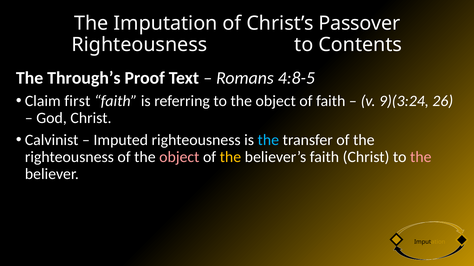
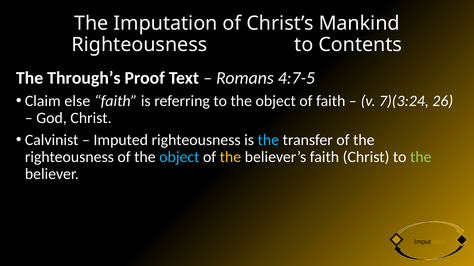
Passover: Passover -> Mankind (359, 24)
4:8-5: 4:8-5 -> 4:7-5 (296, 78)
first: first -> else (77, 101)
9)(3:24: 9)(3:24 -> 7)(3:24 (404, 101)
object colour: pink -> light blue (179, 157)
the colour: pink -> light green (421, 157)
